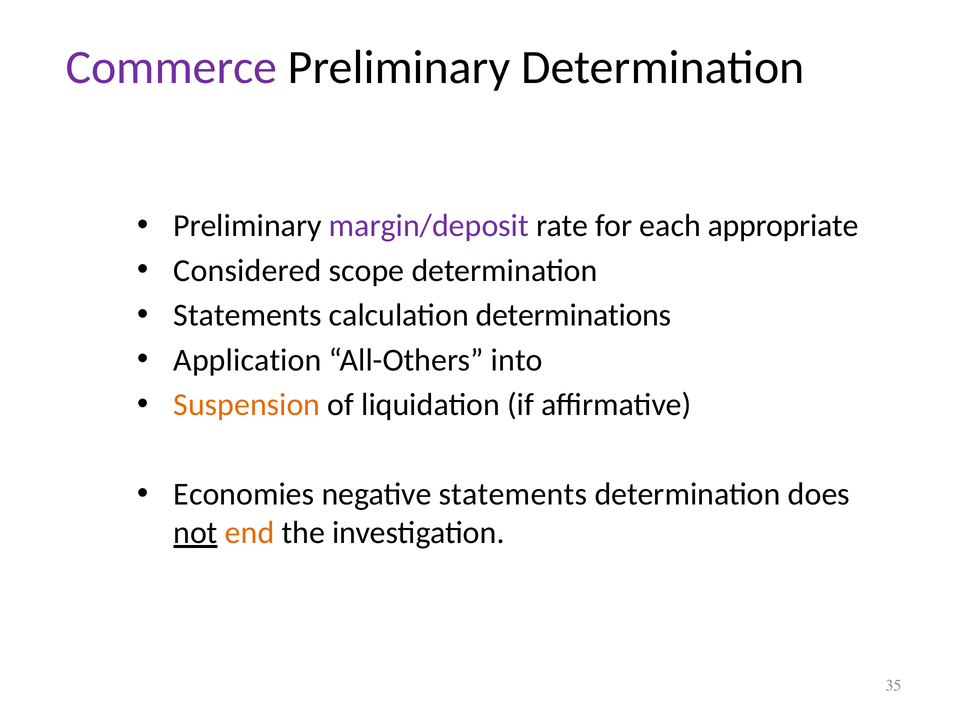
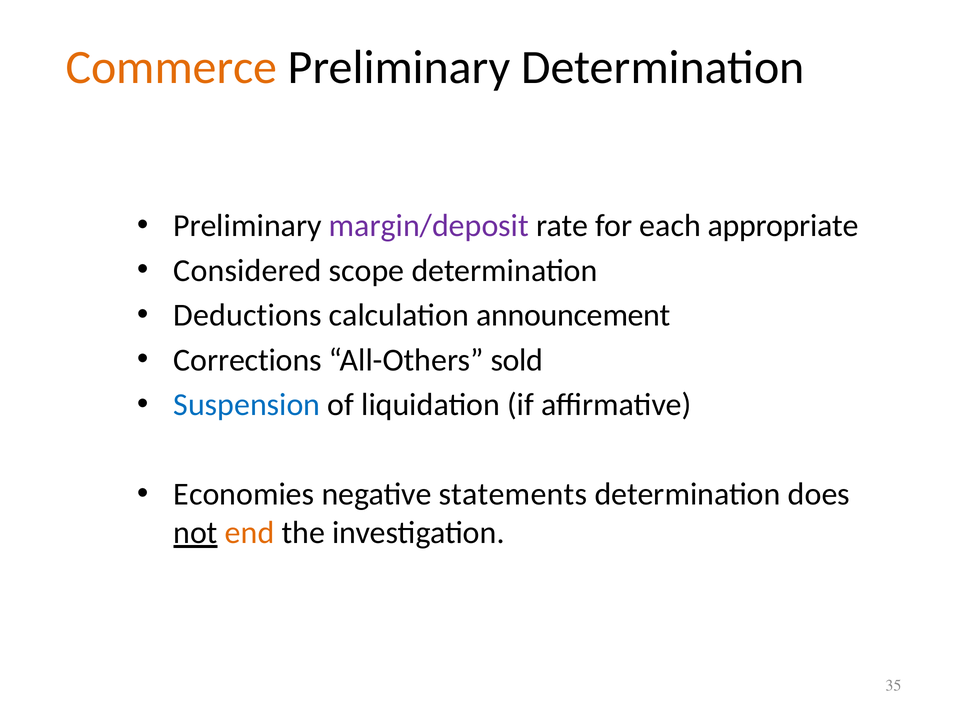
Commerce colour: purple -> orange (172, 67)
Statements: Statements -> Deductions (248, 316)
determinations: determinations -> announcement (573, 316)
Application: Application -> Corrections (248, 360)
into: into -> sold (517, 360)
Suspension colour: orange -> blue (247, 405)
